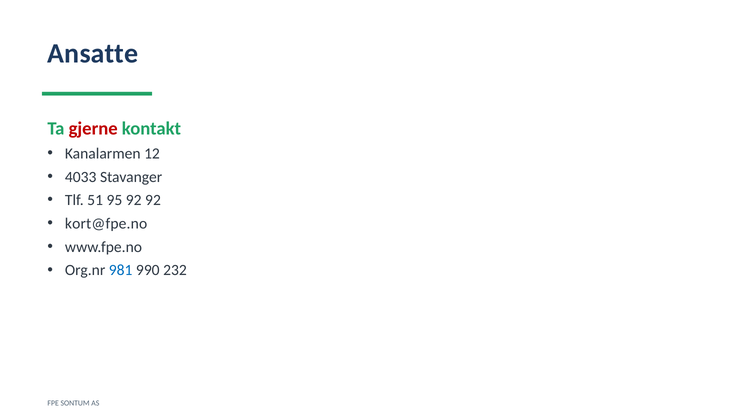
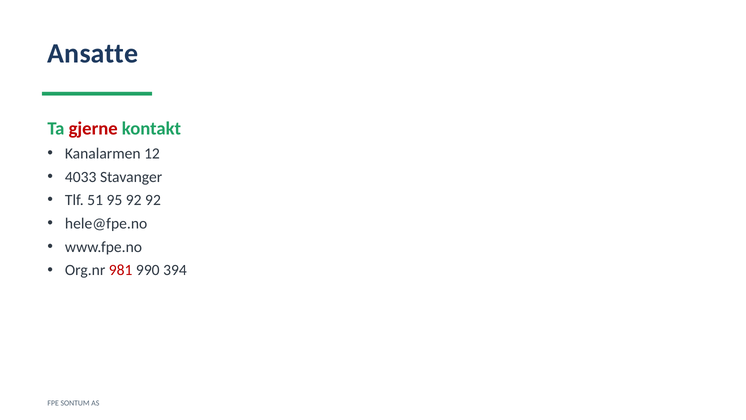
kort@fpe.no: kort@fpe.no -> hele@fpe.no (106, 223)
981 colour: blue -> red (121, 270)
232: 232 -> 394 (175, 270)
